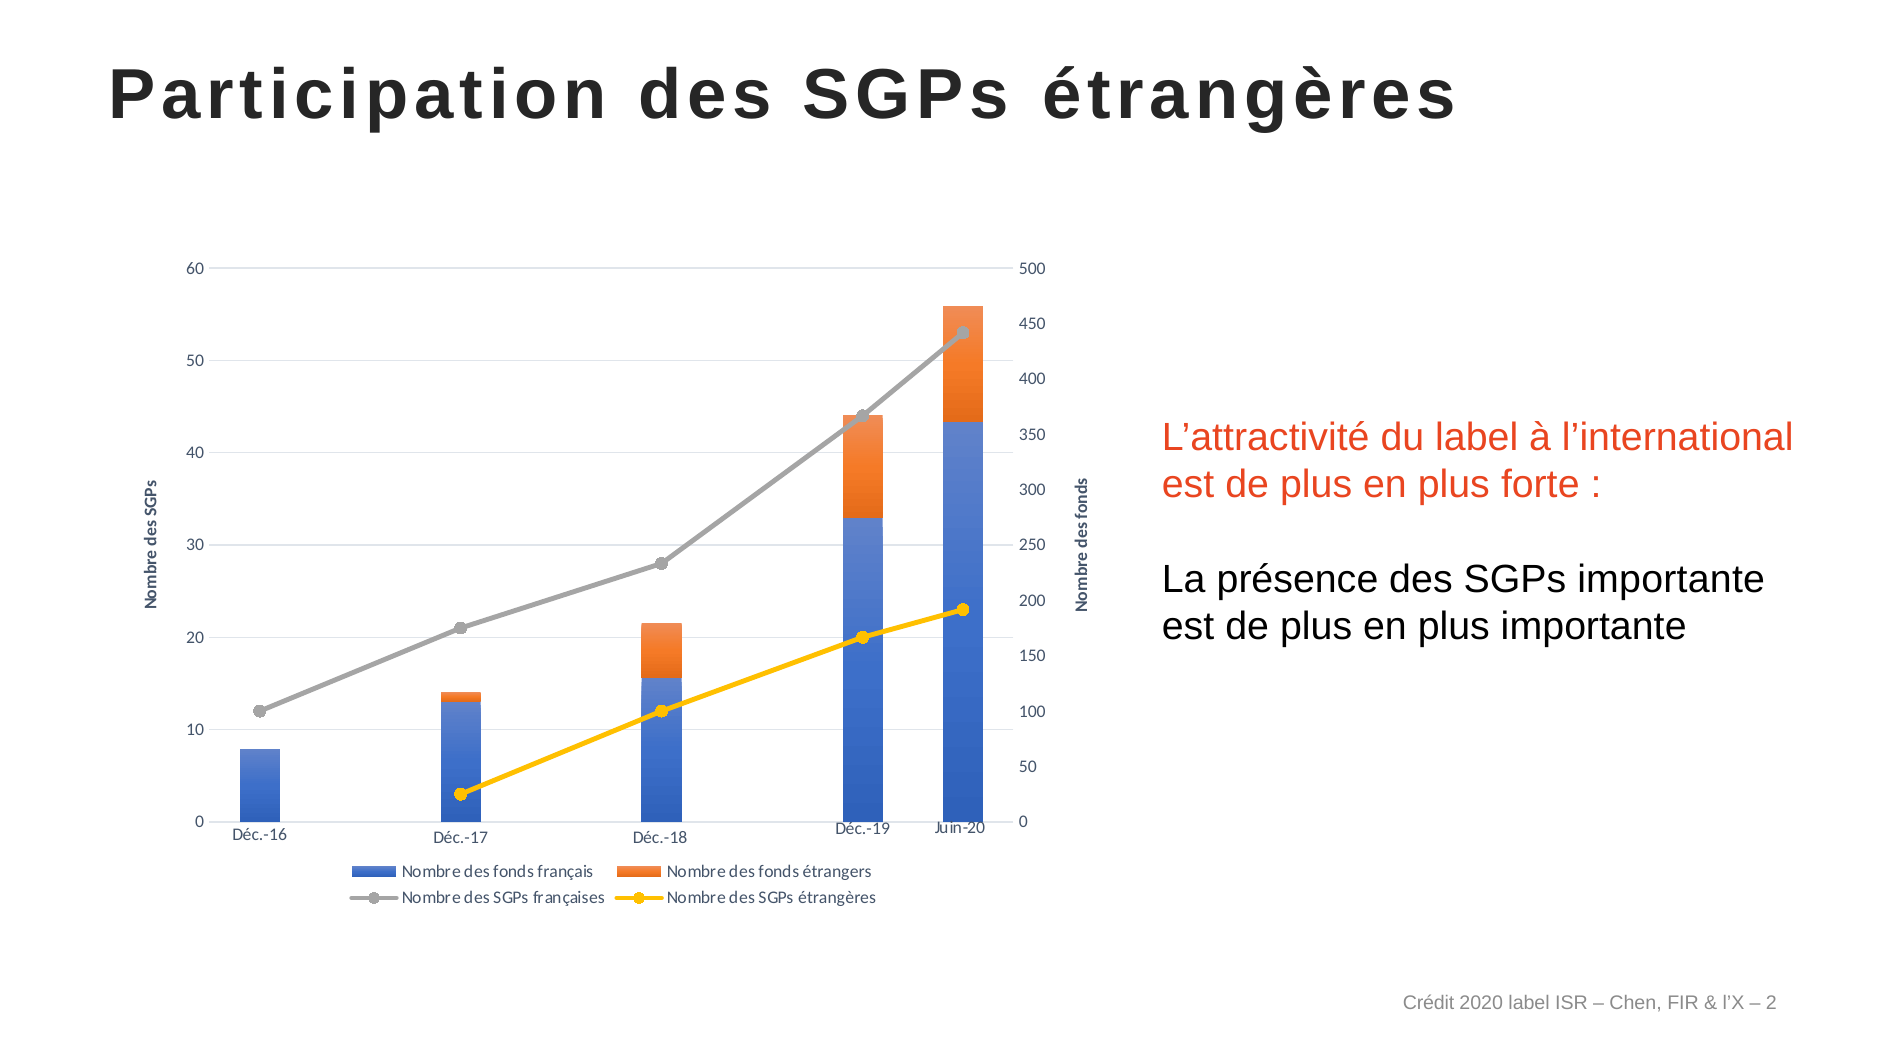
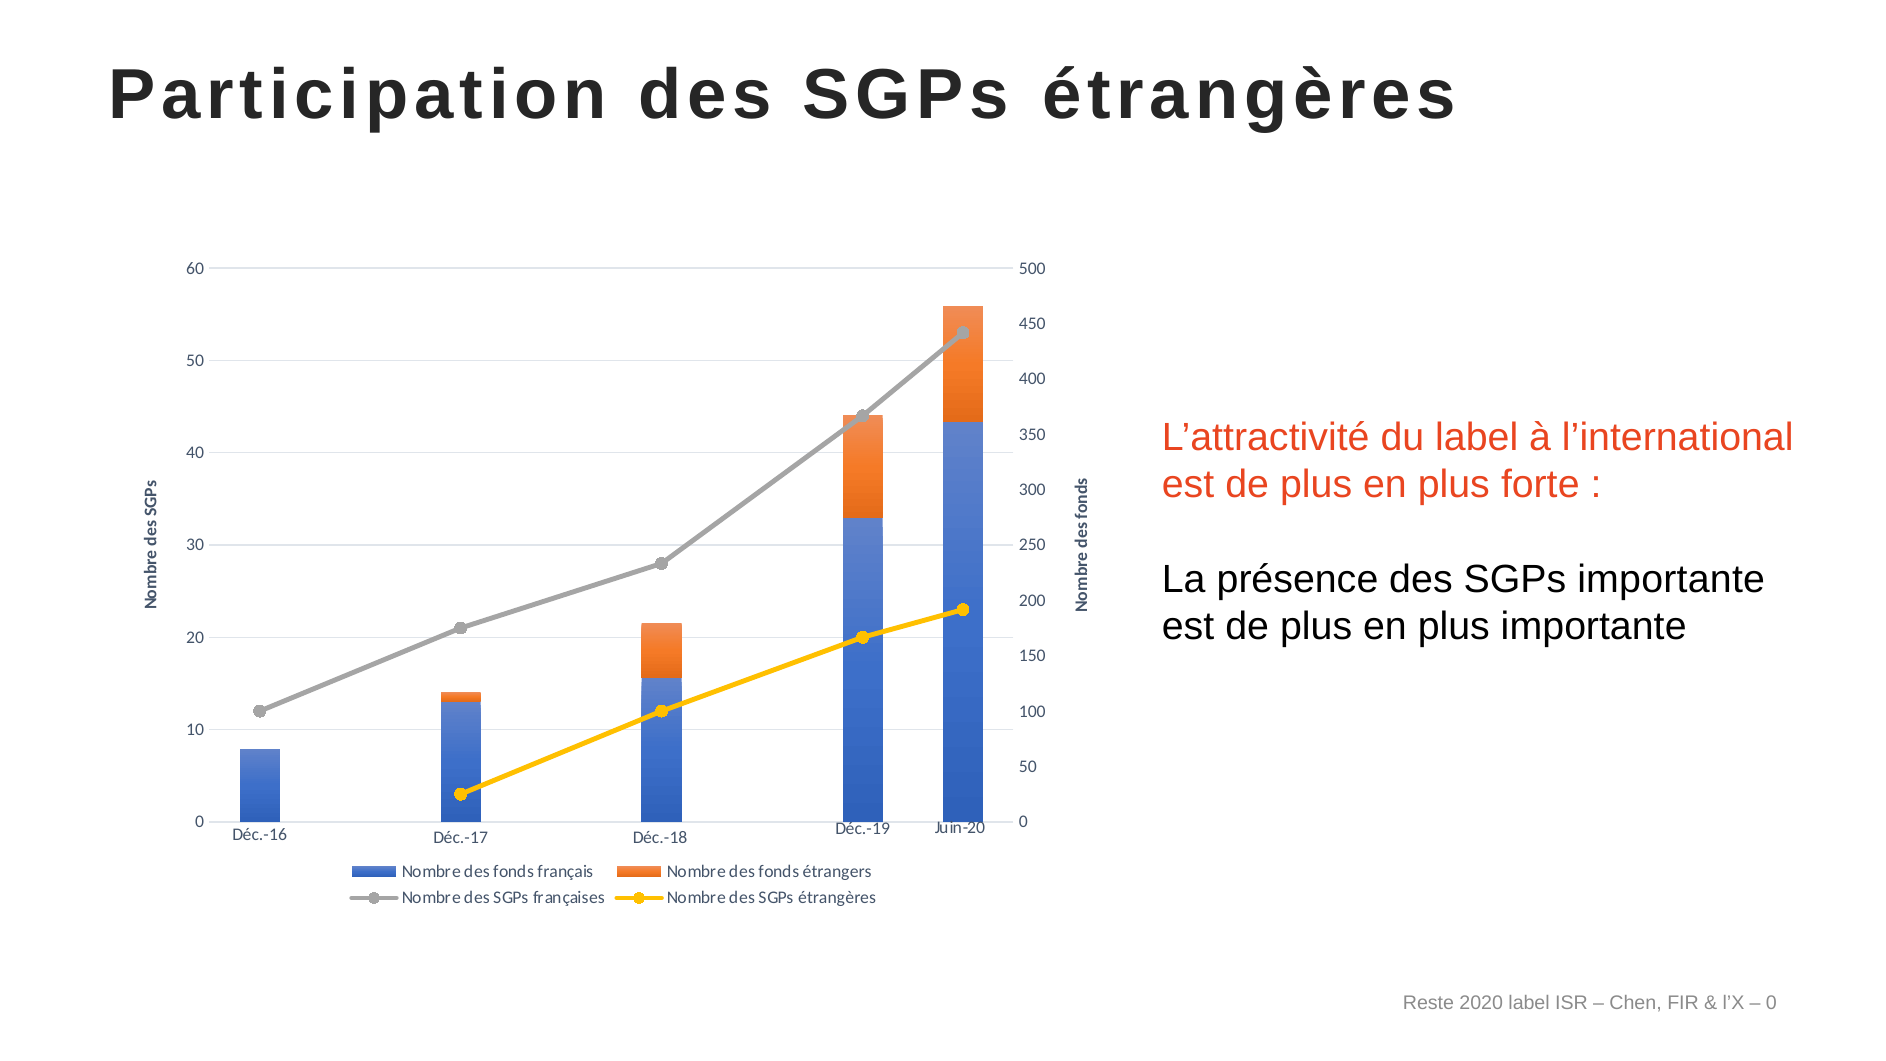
Crédit: Crédit -> Reste (1428, 1003)
2: 2 -> 0 (1771, 1003)
